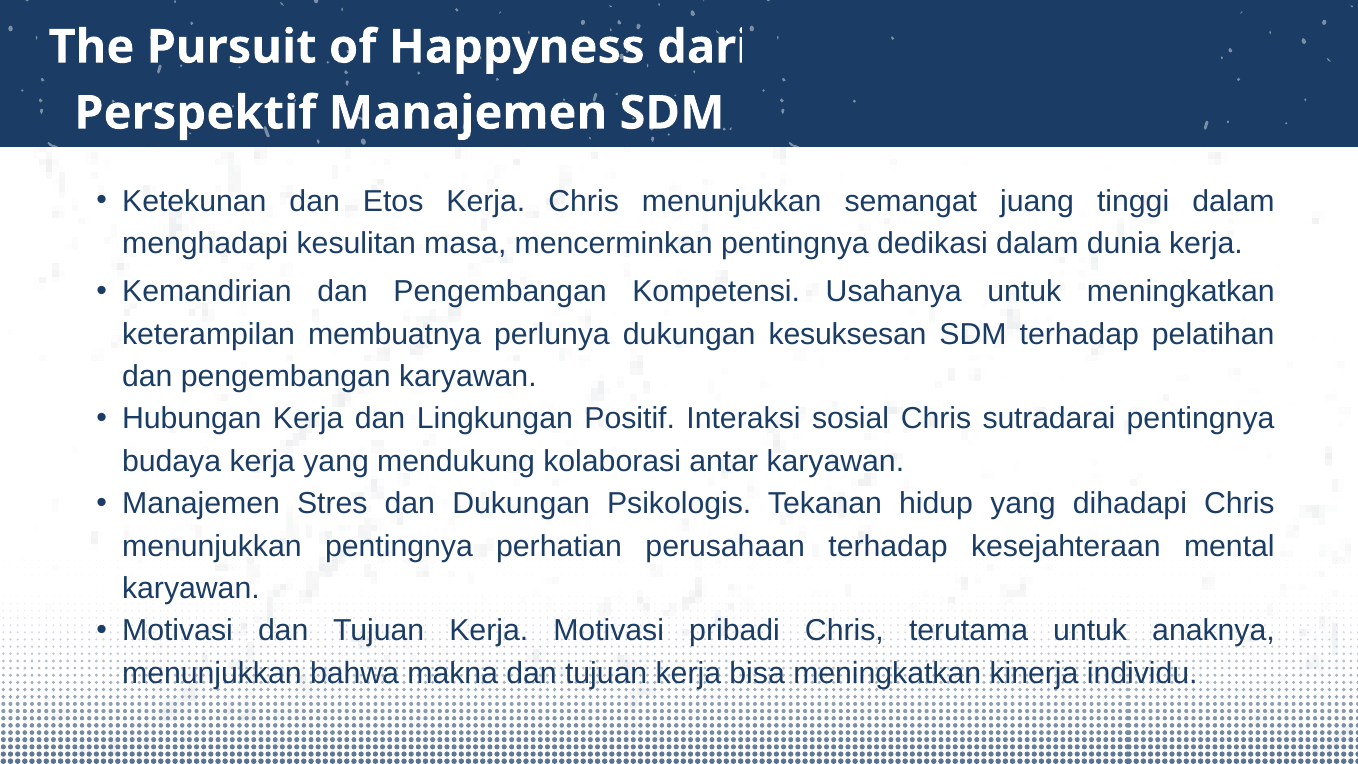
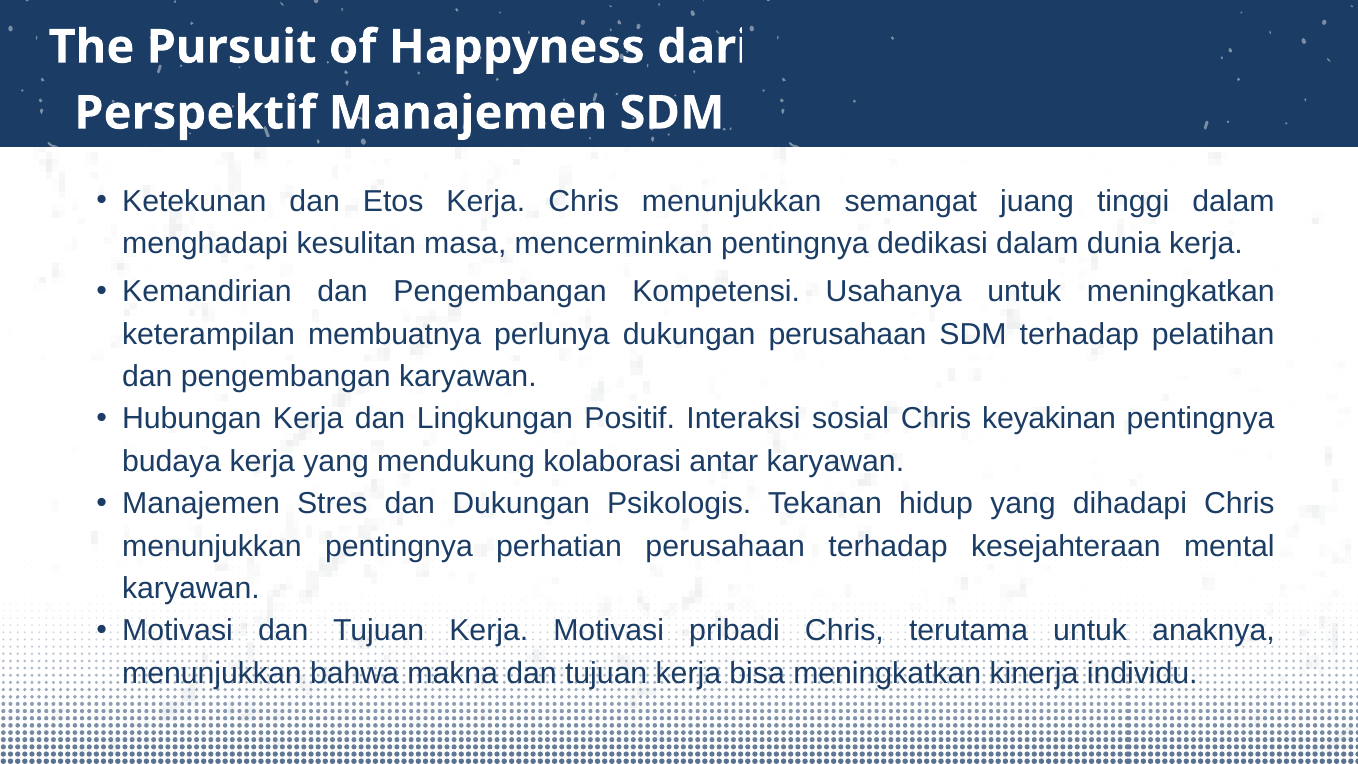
dukungan kesuksesan: kesuksesan -> perusahaan (848, 334)
sutradarai: sutradarai -> keyakinan (1049, 419)
